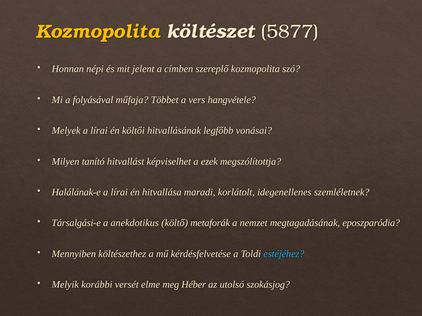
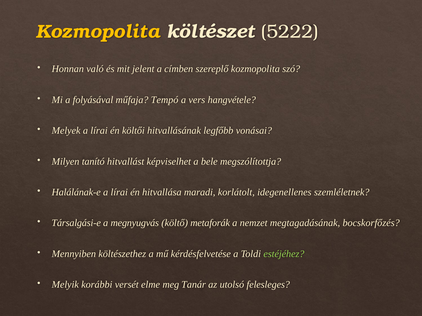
5877: 5877 -> 5222 (290, 32)
népi: népi -> való (95, 69)
Többet: Többet -> Tempó (165, 100)
ezek: ezek -> bele (209, 162)
anekdotikus: anekdotikus -> megnyugvás (135, 223)
eposzparódia: eposzparódia -> bocskorfőzés (371, 223)
estéjéhez colour: light blue -> light green (284, 254)
Héber: Héber -> Tanár (194, 285)
szokásjog: szokásjog -> felesleges (268, 285)
